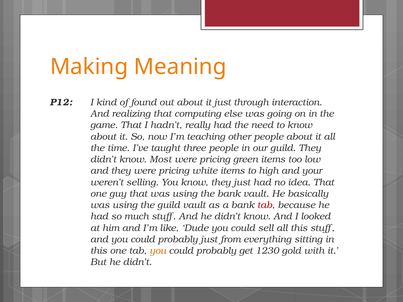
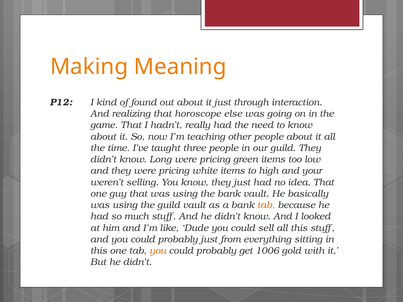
computing: computing -> horoscope (198, 114)
Most: Most -> Long (161, 160)
tab colour: red -> orange (266, 205)
1230: 1230 -> 1006 (267, 251)
